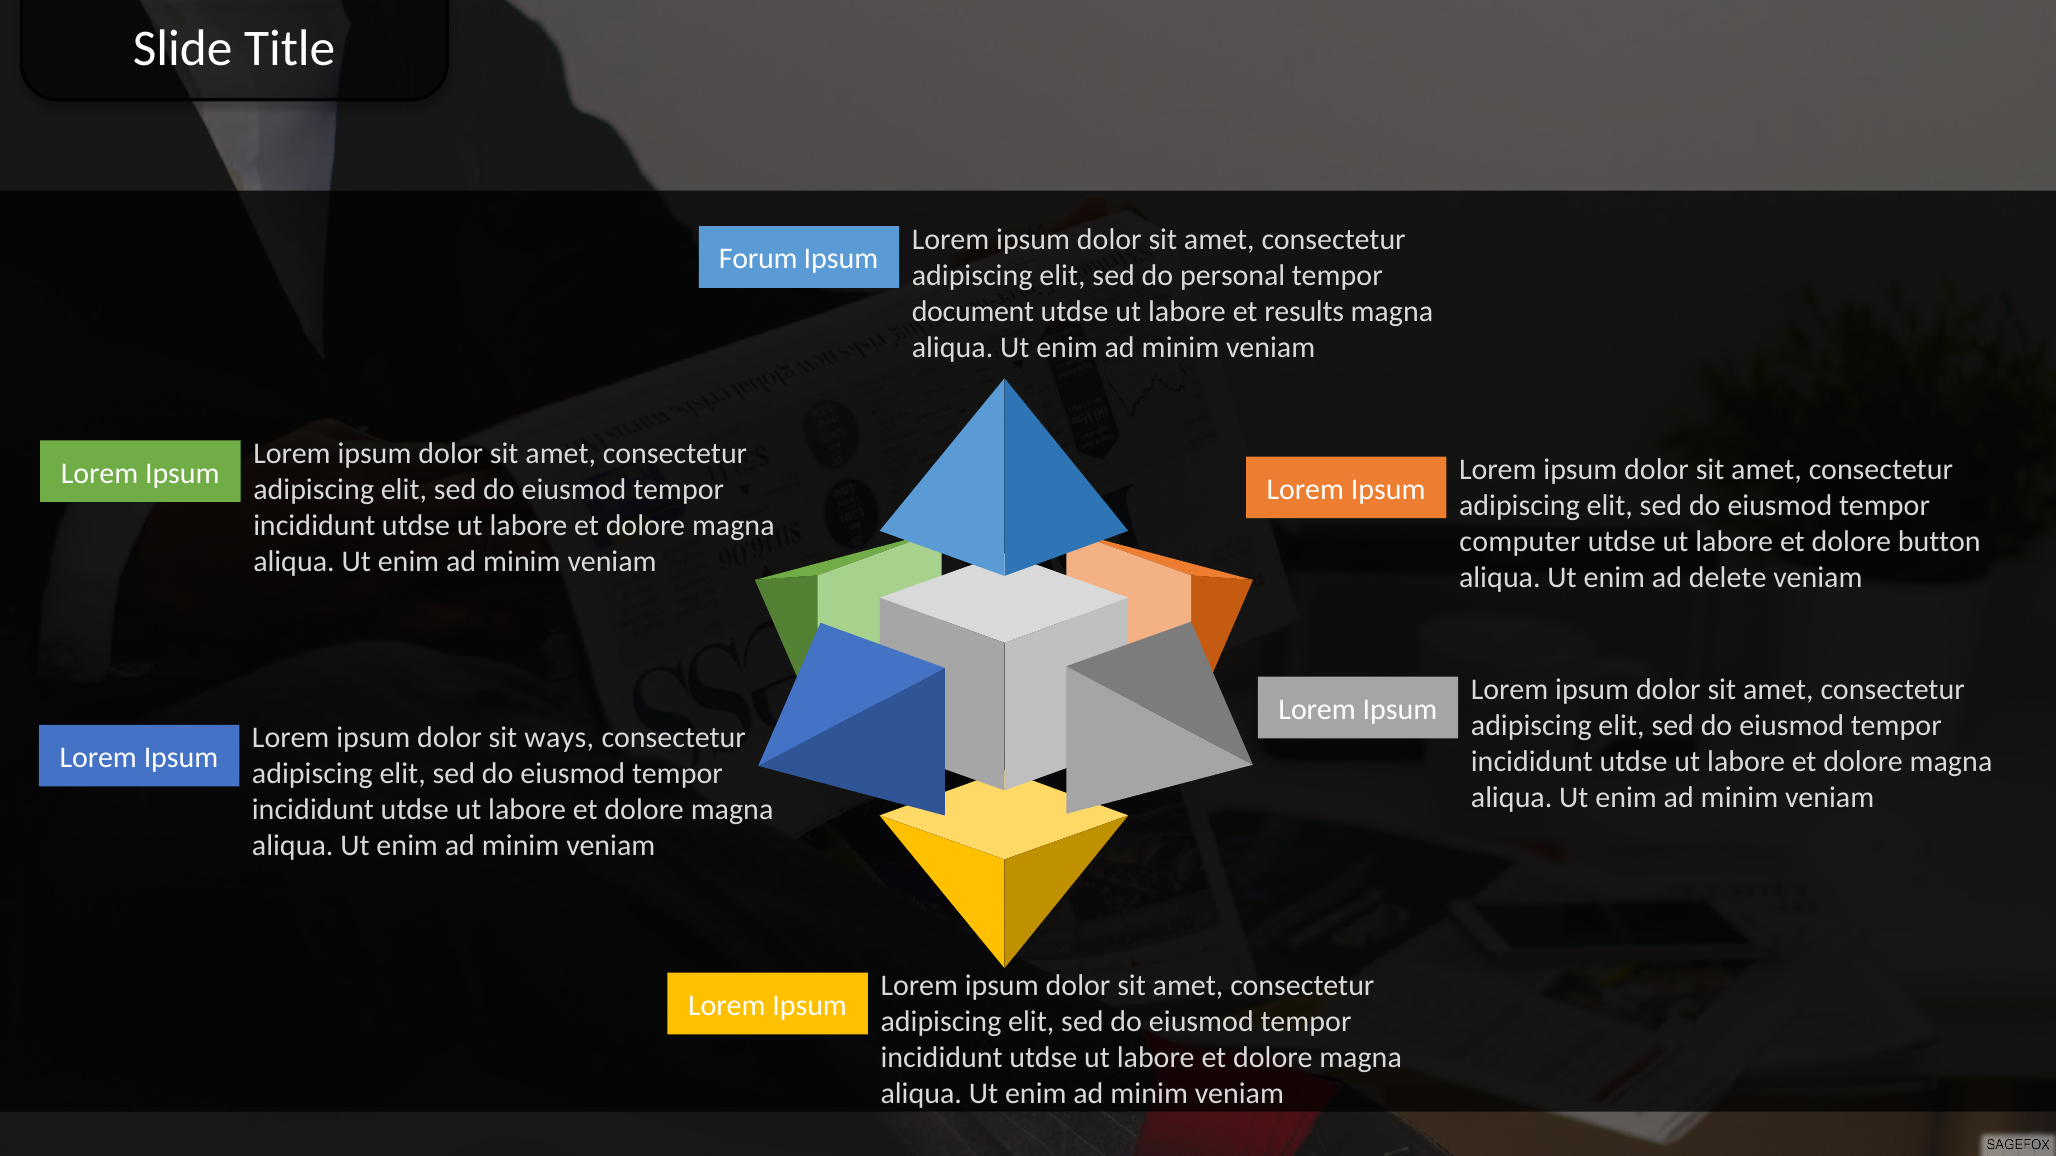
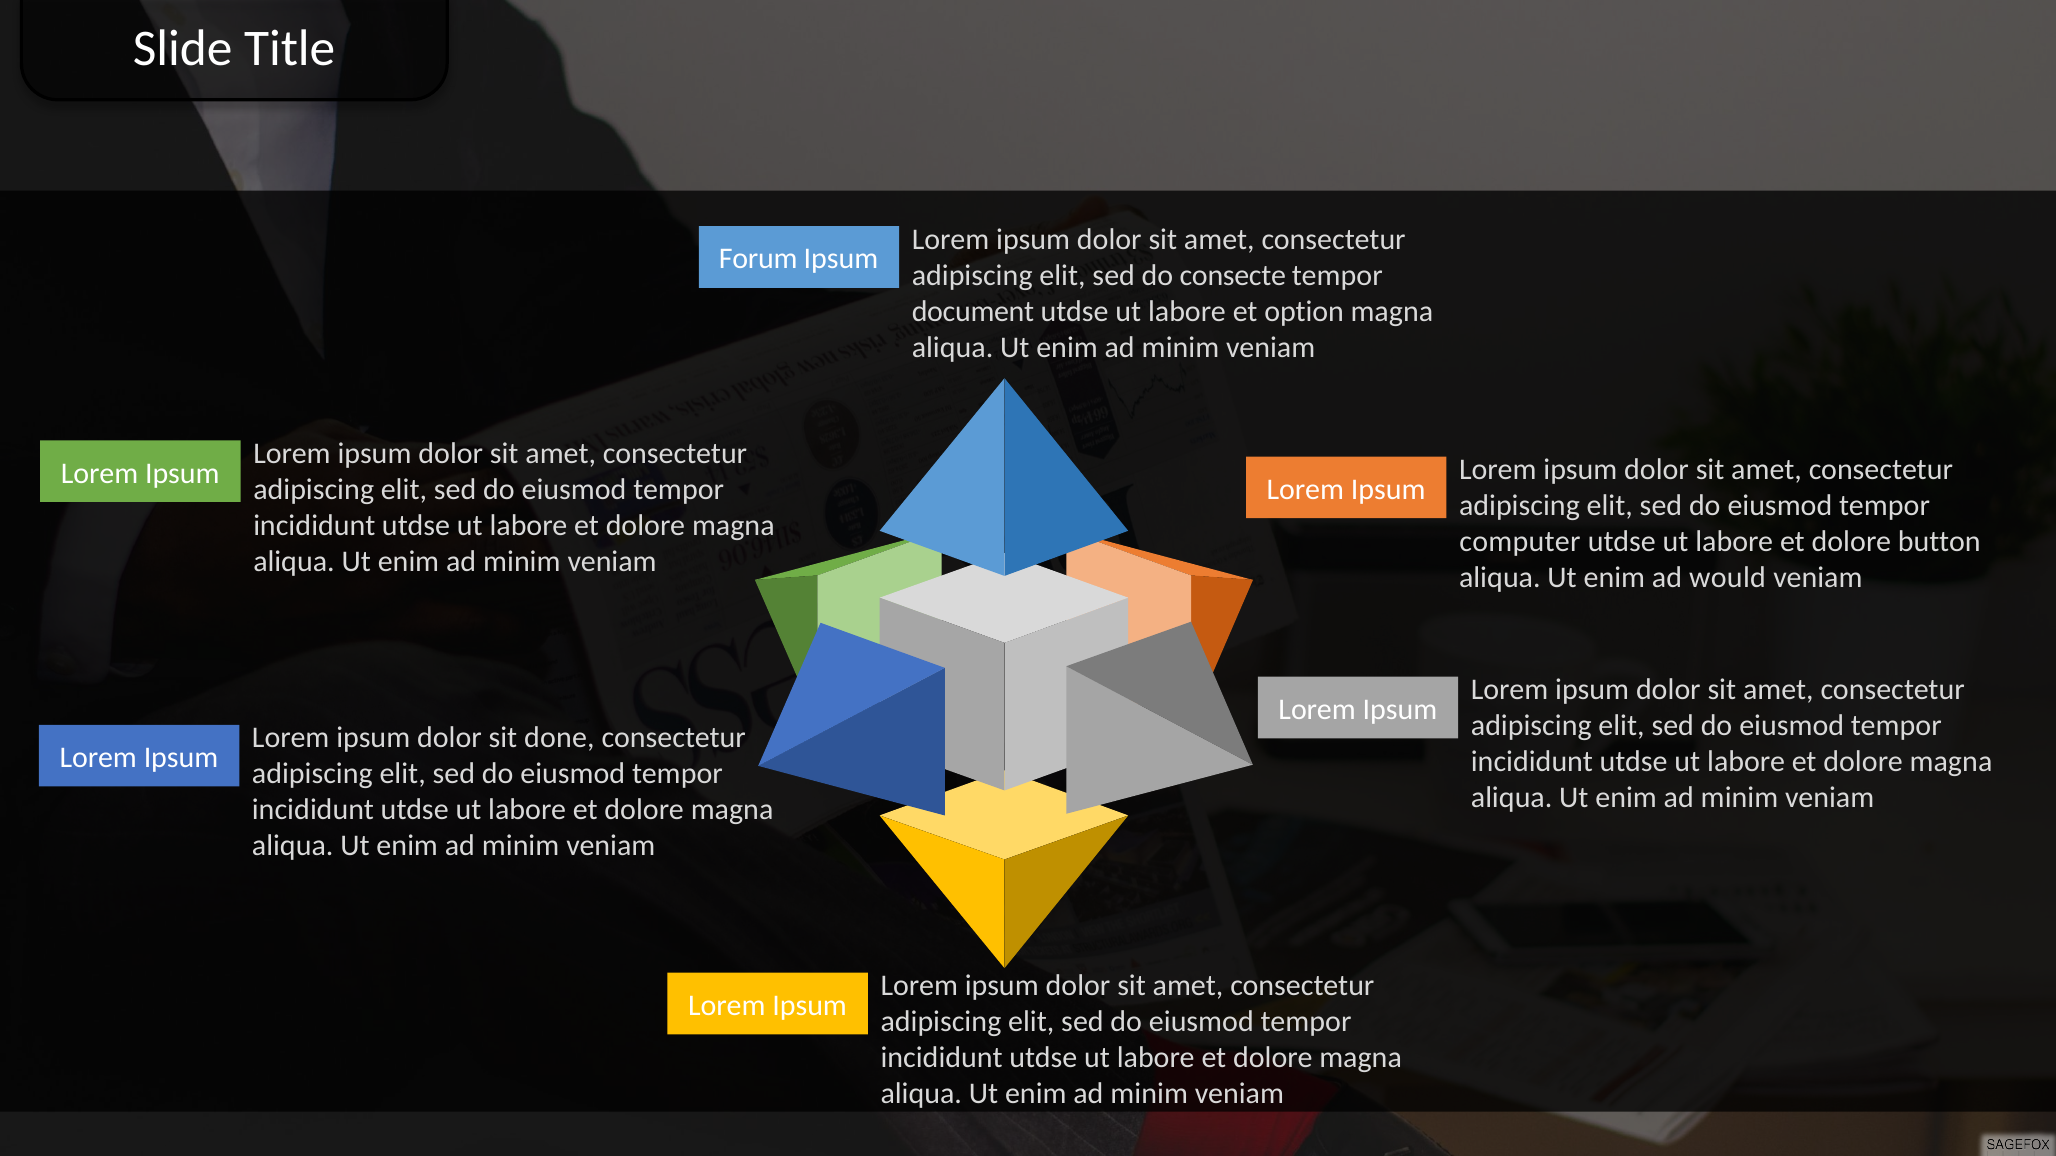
personal: personal -> consecte (1233, 275)
results: results -> option (1304, 311)
delete: delete -> would (1728, 578)
ways: ways -> done (559, 738)
